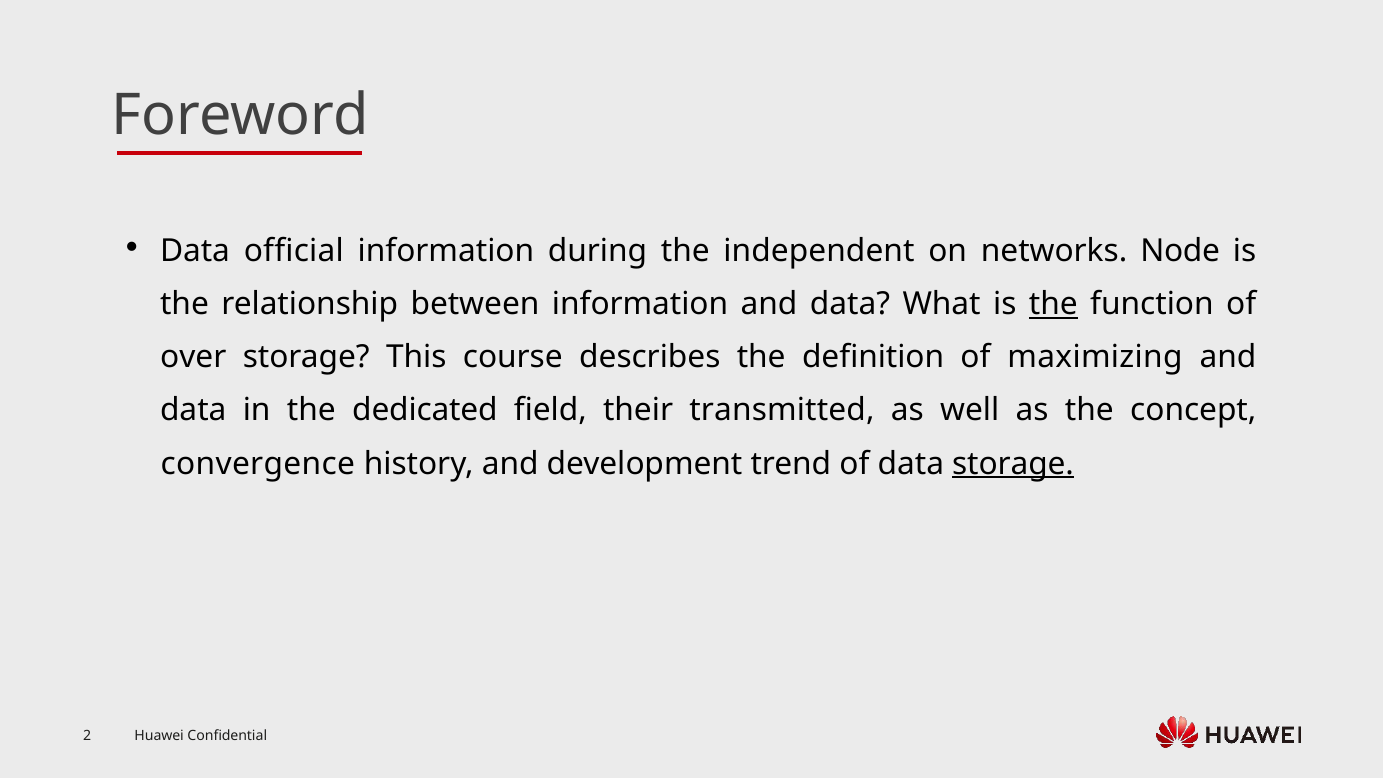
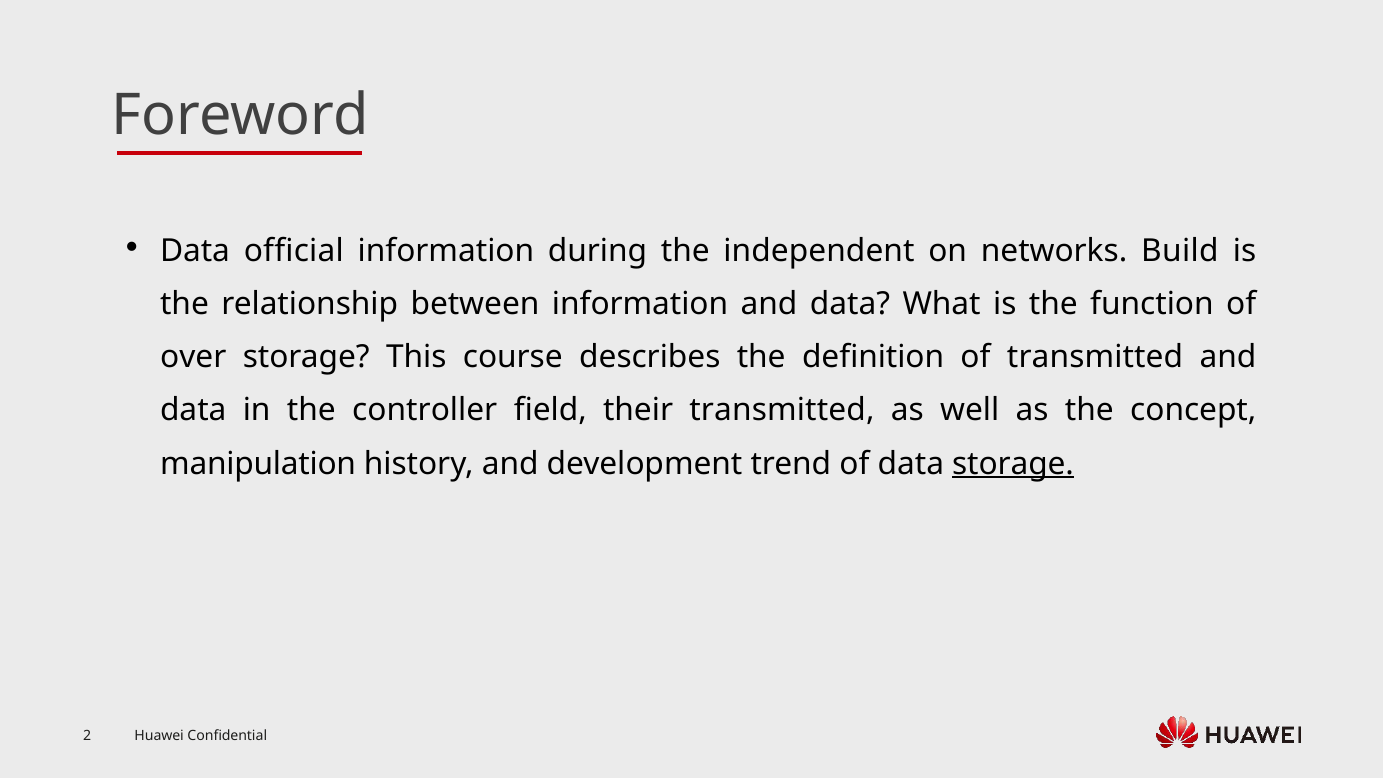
Node: Node -> Build (1180, 251)
the underline: present -> none (1053, 304)
of maximizing: maximizing -> transmitted (1095, 357)
dedicated: dedicated -> controller (425, 410)
convergence: convergence -> manipulation (258, 464)
